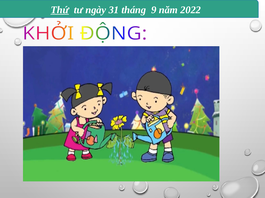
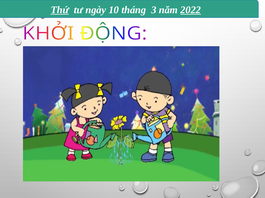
31: 31 -> 10 (114, 10)
9: 9 -> 3 (154, 10)
2022 underline: none -> present (191, 10)
